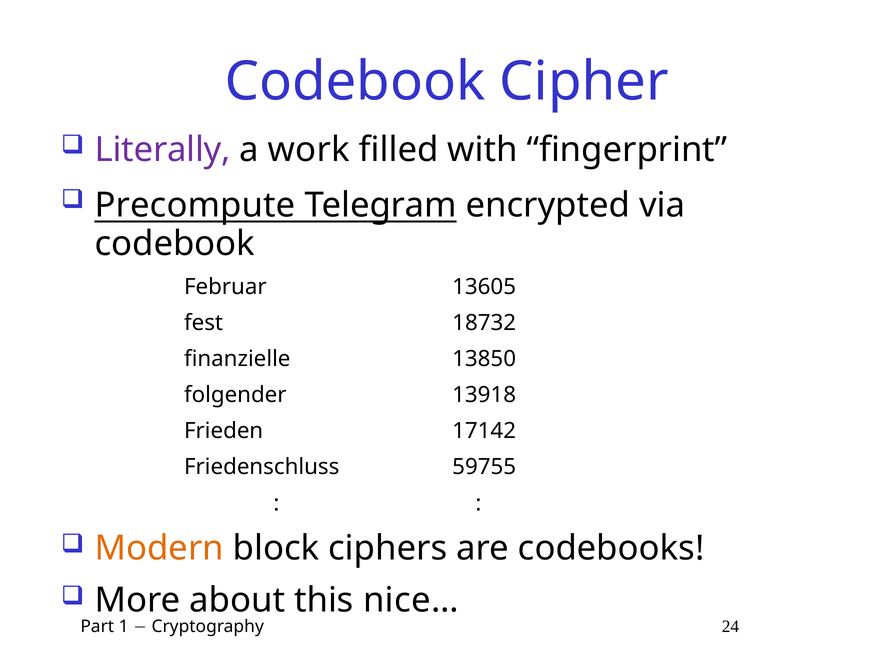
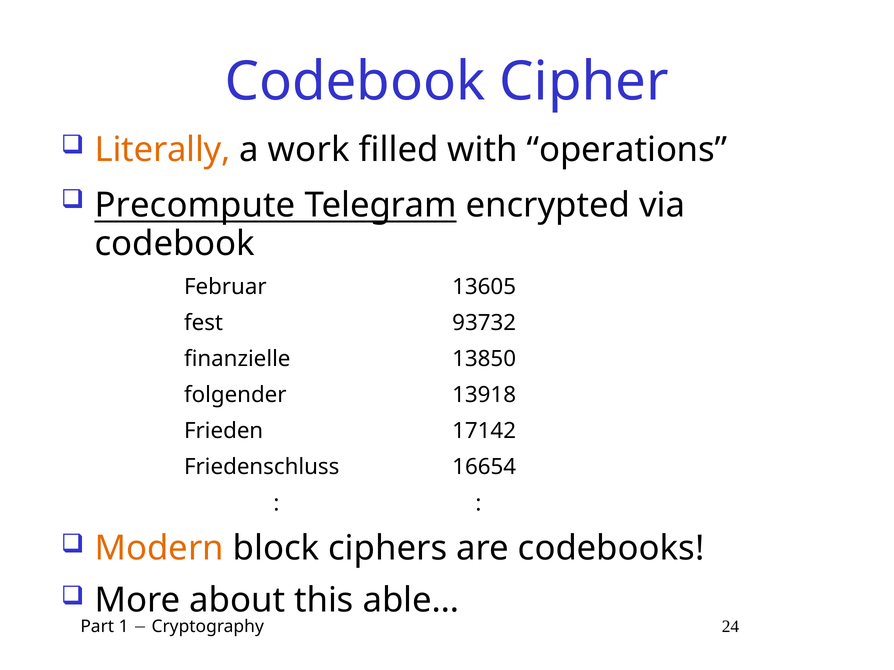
Literally colour: purple -> orange (163, 150)
fingerprint: fingerprint -> operations (627, 150)
18732: 18732 -> 93732 (484, 323)
59755: 59755 -> 16654 (484, 467)
nice…: nice… -> able… (411, 601)
